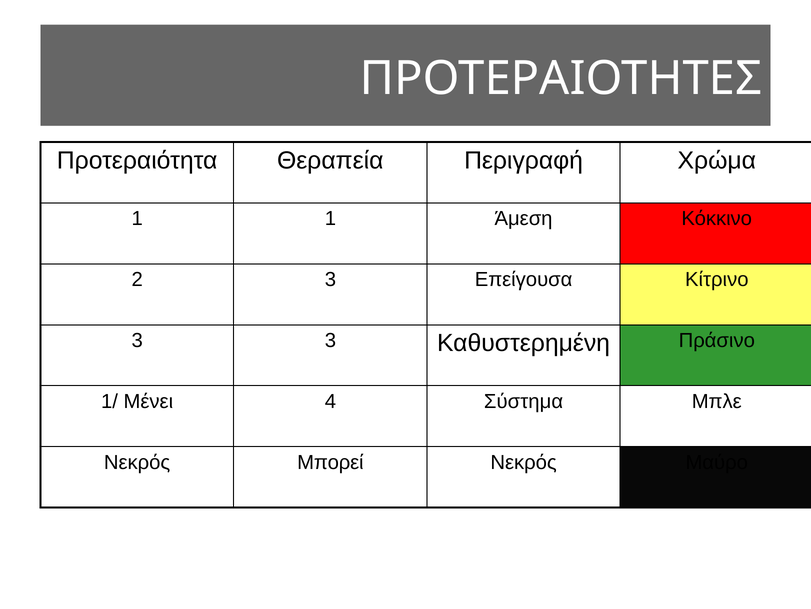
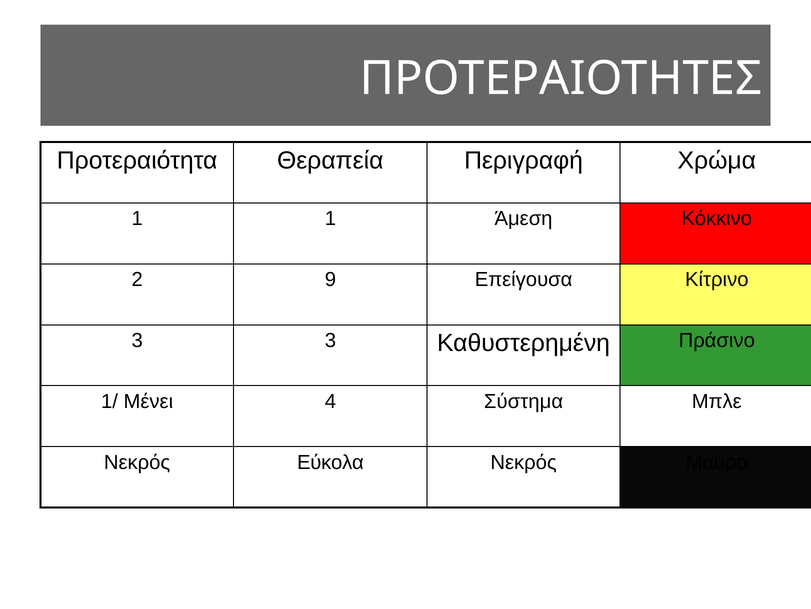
2 3: 3 -> 9 (330, 279)
Μπορεί: Μπορεί -> Εύκολα (330, 462)
